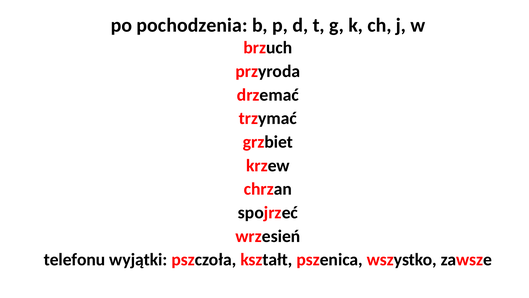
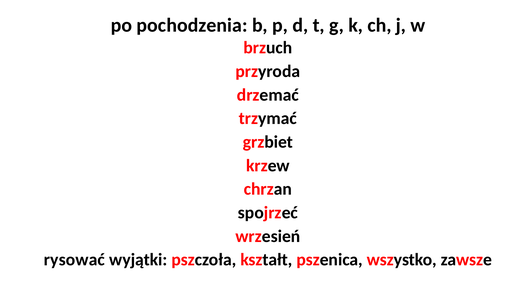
telefonu: telefonu -> rysować (74, 259)
